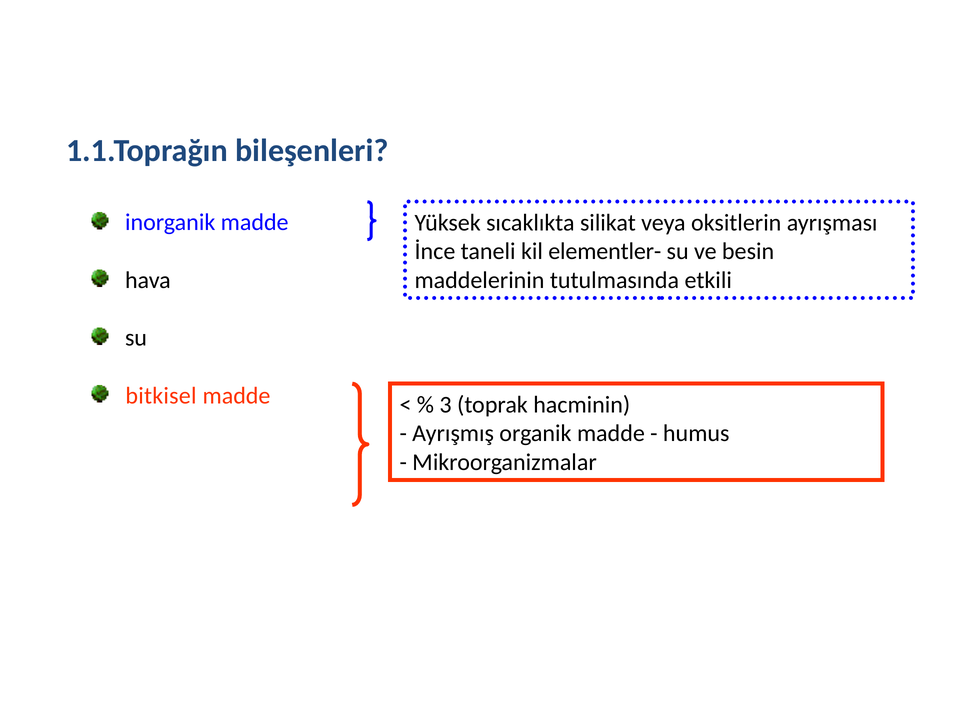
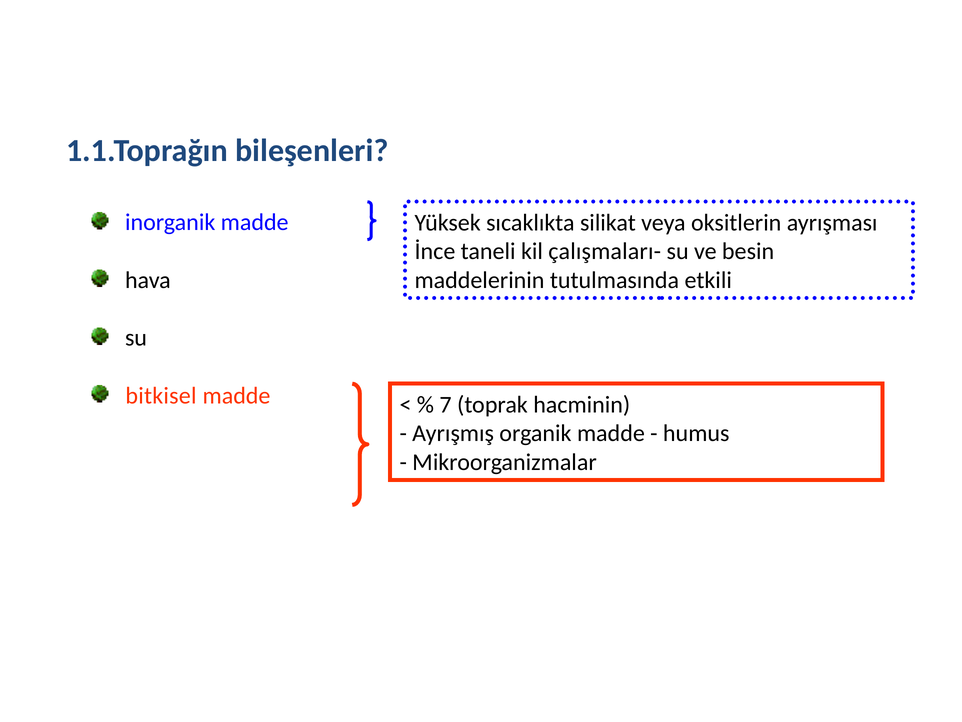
elementler-: elementler- -> çalışmaları- (605, 251)
3: 3 -> 7 (446, 404)
